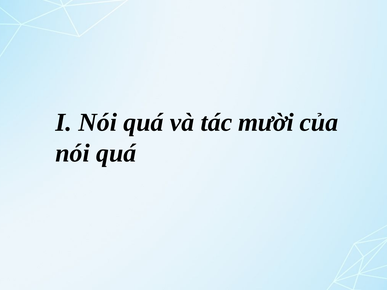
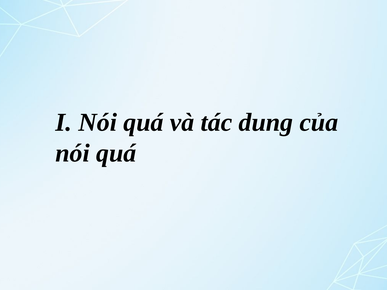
mười: mười -> dung (266, 122)
